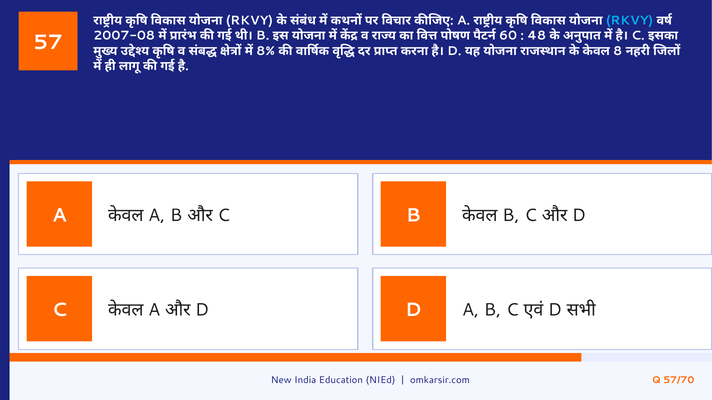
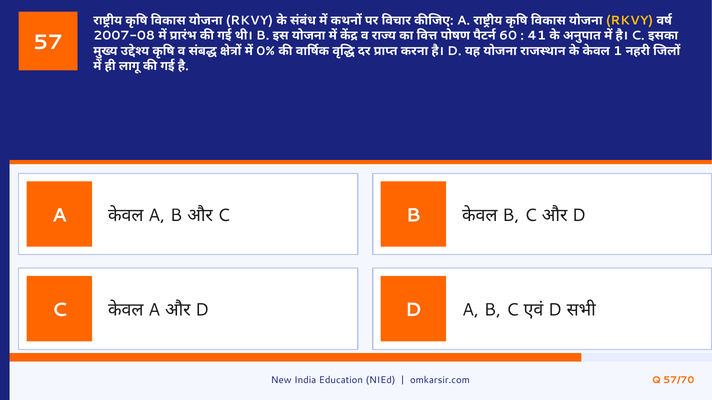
RKVY colour: light blue -> yellow (629, 21)
48: 48 -> 41 (537, 36)
8%: 8% -> 0% (266, 51)
8: 8 -> 1 (618, 51)
